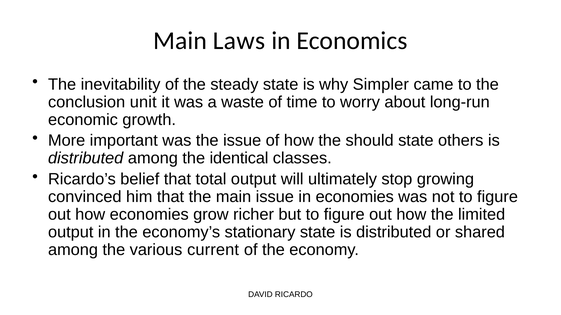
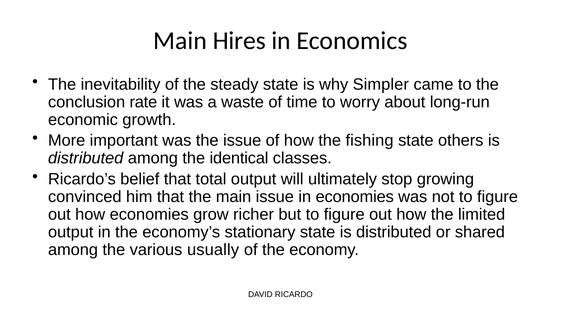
Laws: Laws -> Hires (239, 41)
unit: unit -> rate (143, 102)
should: should -> fishing (370, 141)
current: current -> usually (213, 250)
